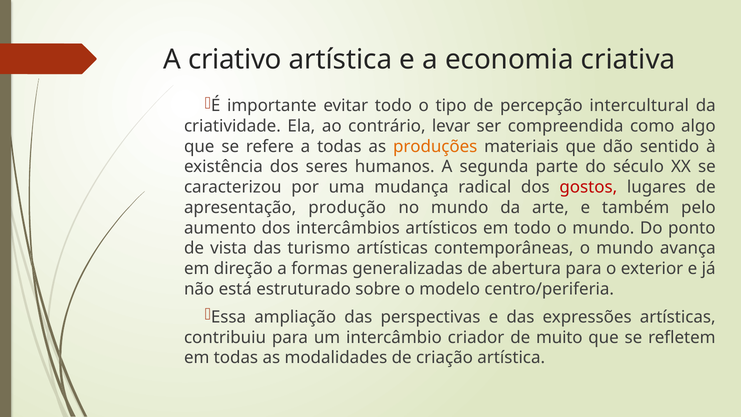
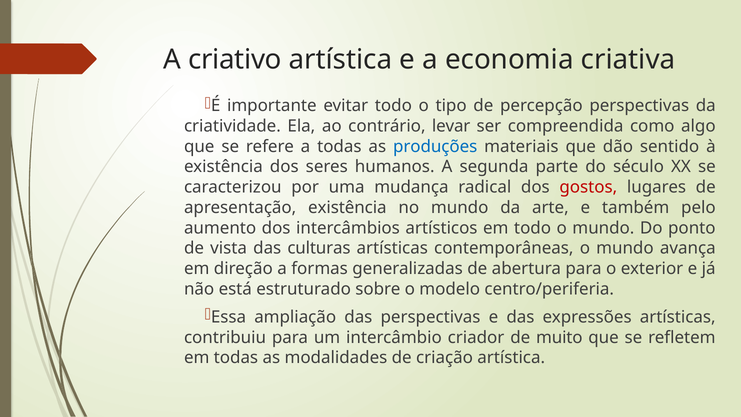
percepção intercultural: intercultural -> perspectivas (639, 106)
produções colour: orange -> blue (435, 146)
apresentação produção: produção -> existência (347, 207)
turismo: turismo -> culturas (319, 248)
